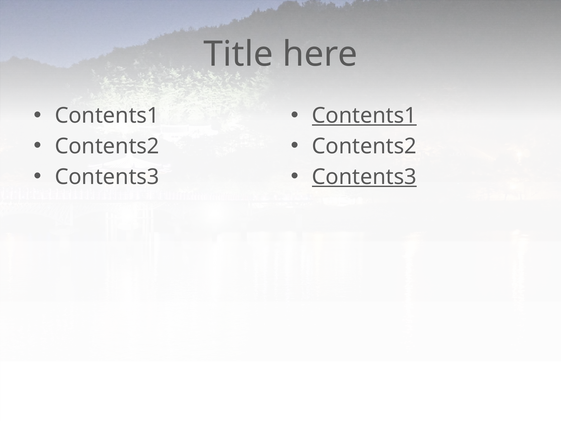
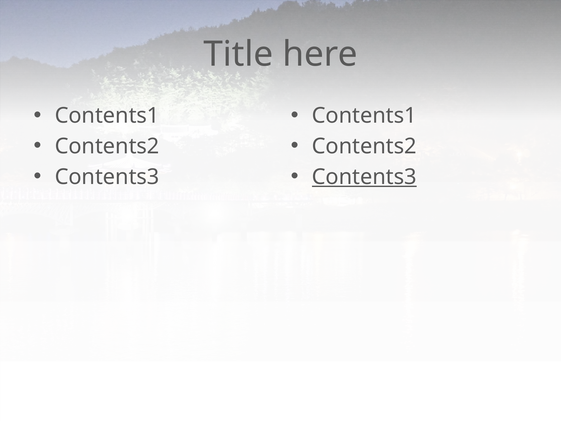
Contents1 underline: present -> none (364, 116)
